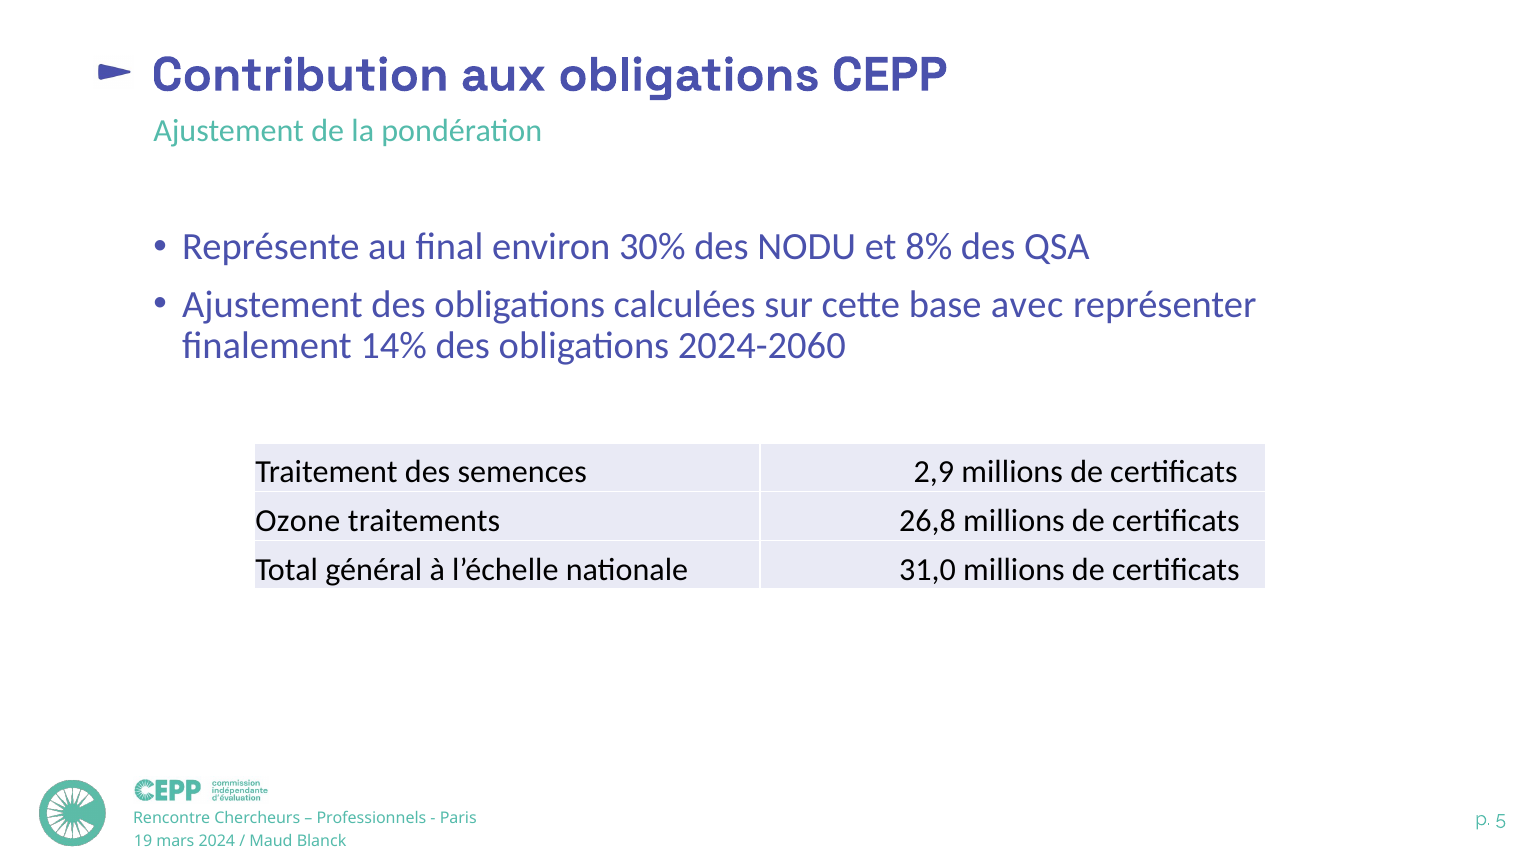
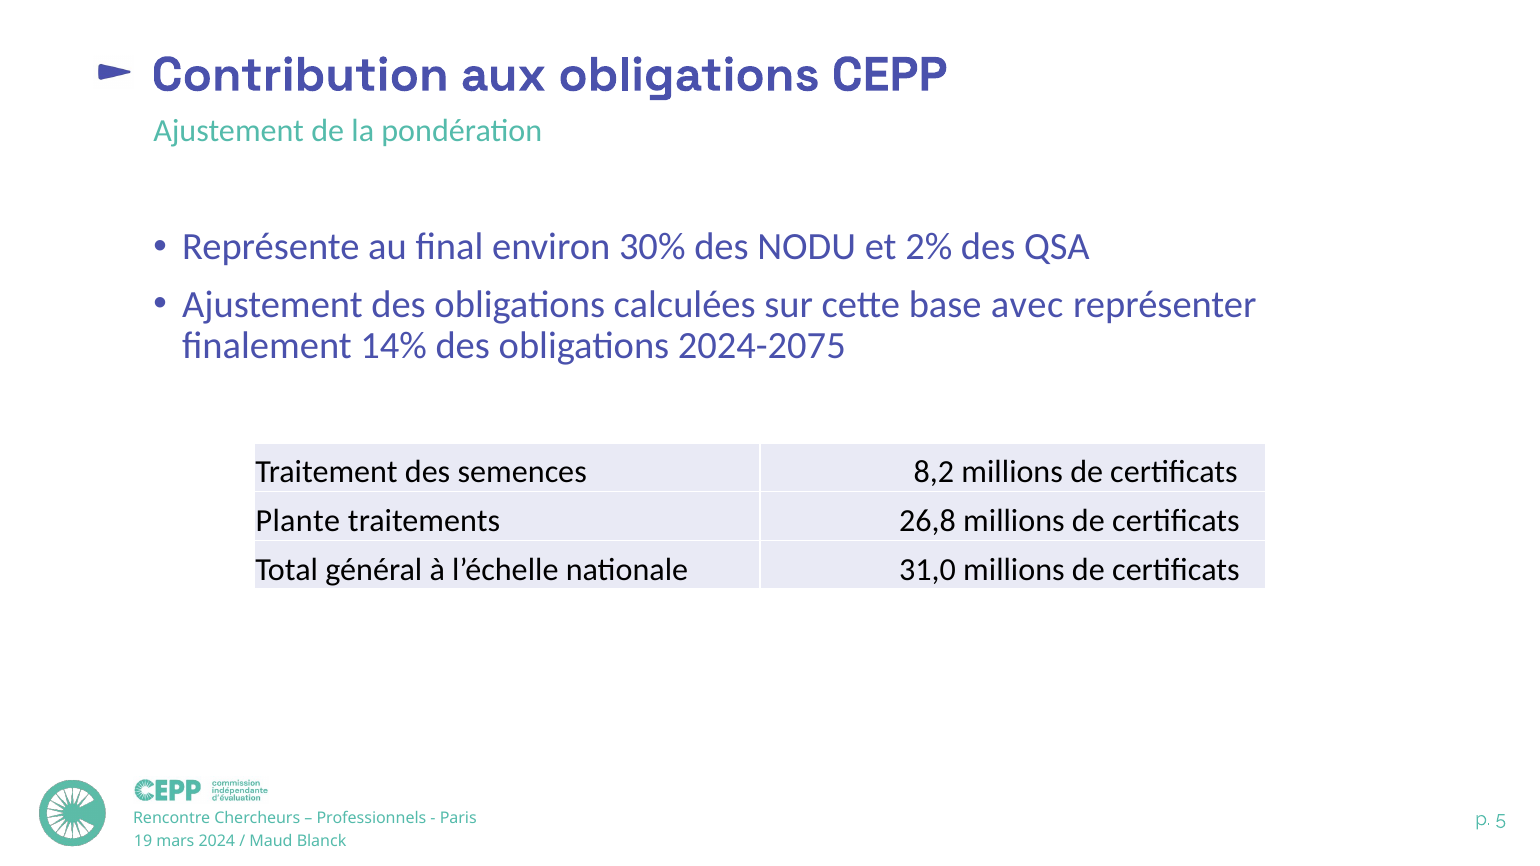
8%: 8% -> 2% (929, 247)
2024-2060: 2024-2060 -> 2024-2075 (762, 346)
2,9: 2,9 -> 8,2 (934, 473)
Ozone: Ozone -> Plante (298, 521)
